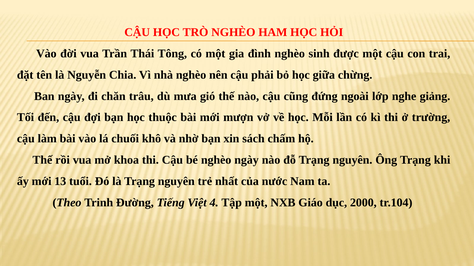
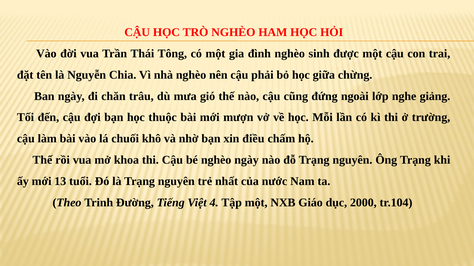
sách: sách -> điều (253, 139)
